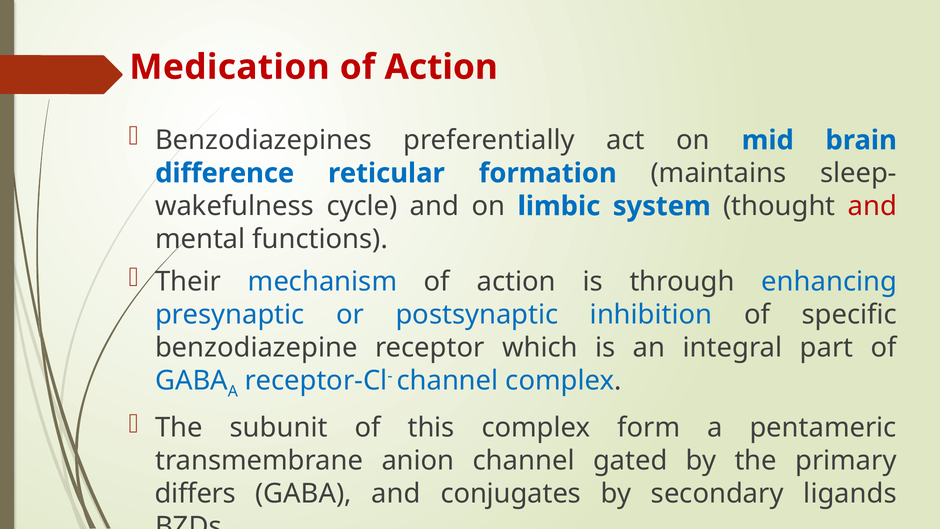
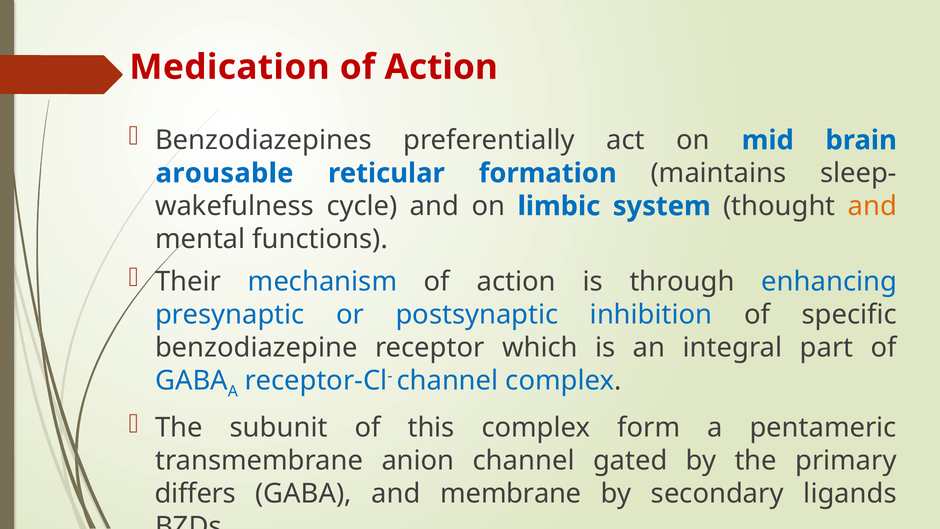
difference: difference -> arousable (225, 173)
and colour: red -> orange (872, 206)
conjugates: conjugates -> membrane (511, 494)
